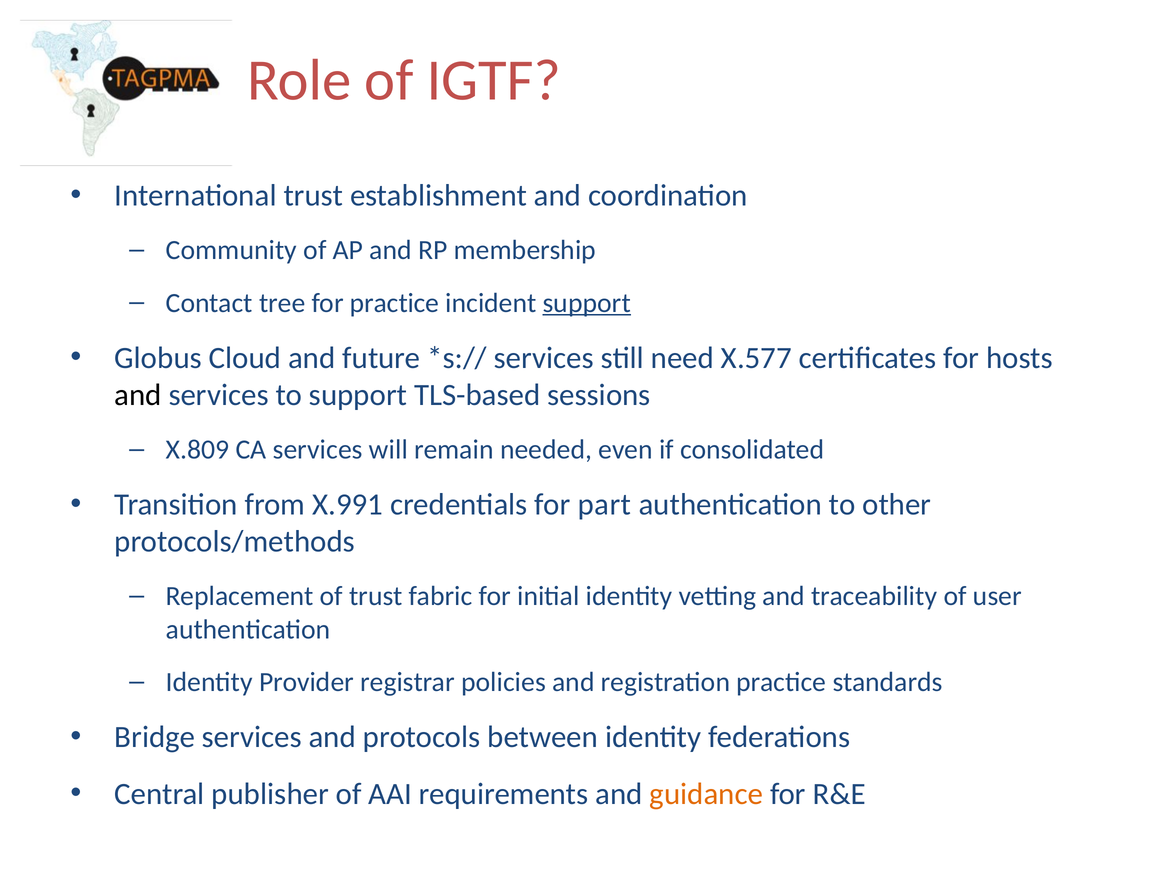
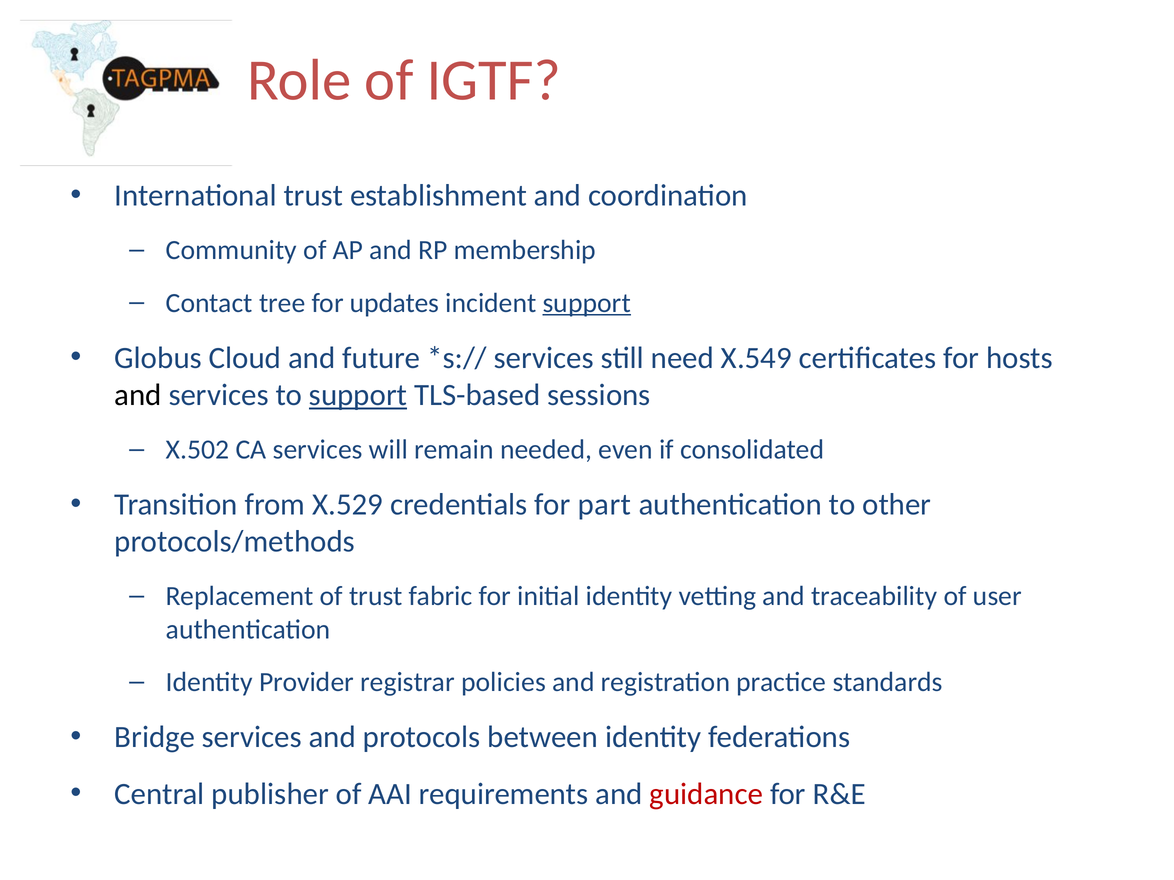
for practice: practice -> updates (395, 303)
X.577: X.577 -> X.549 (756, 358)
support underline: none -> present (358, 395)
X.809: X.809 -> X.502 (198, 450)
X.991: X.991 -> X.529 (348, 505)
guidance colour: orange -> red (706, 794)
